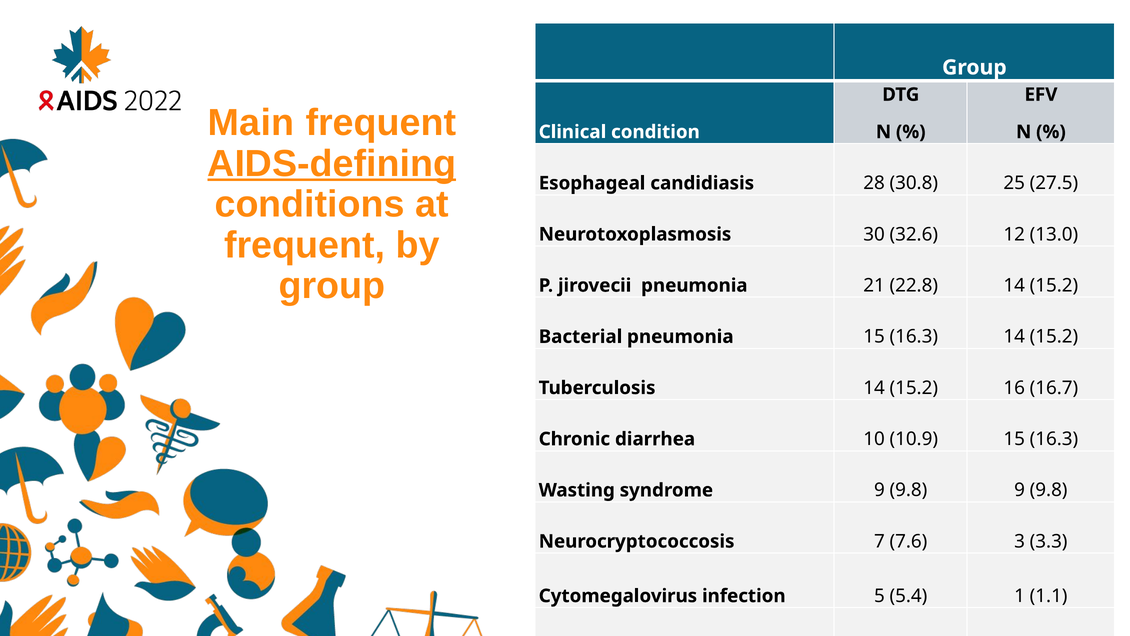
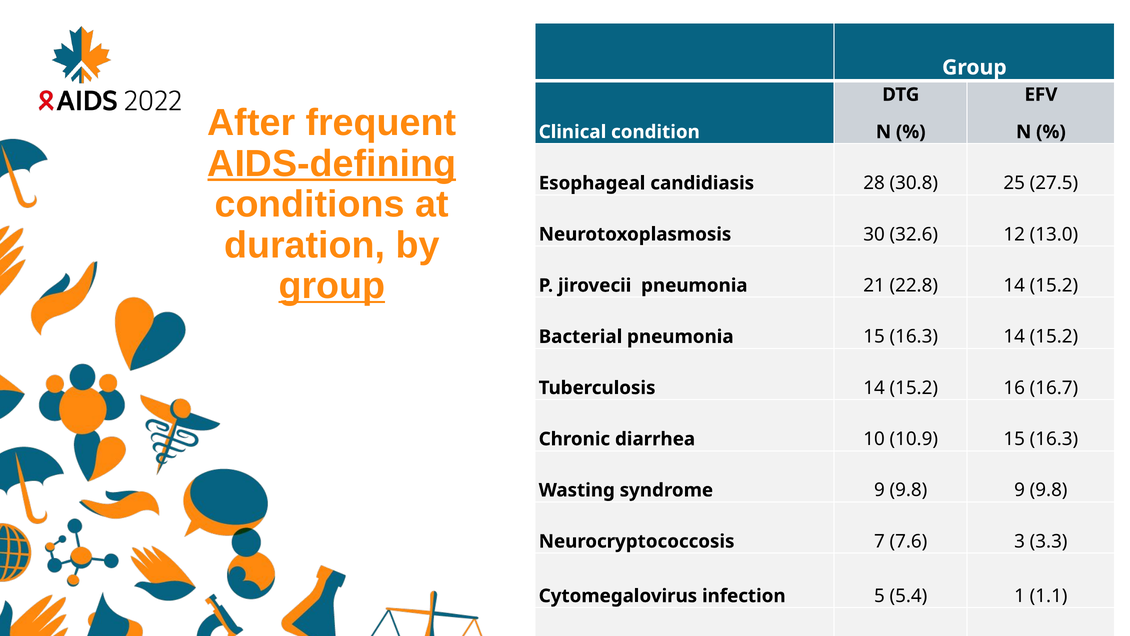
Main: Main -> After (251, 123)
frequent: frequent -> duration (305, 245)
group underline: none -> present (332, 286)
